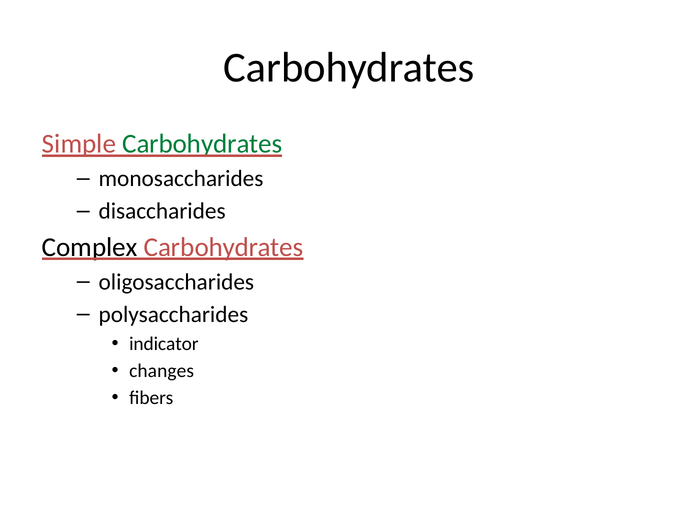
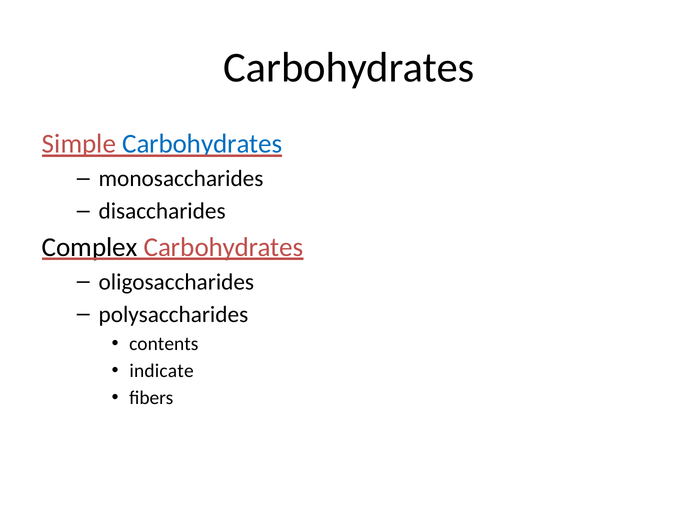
Carbohydrates colour: green -> blue (202, 144)
indicator: indicator -> contents (164, 343)
changes: changes -> indicate (162, 371)
